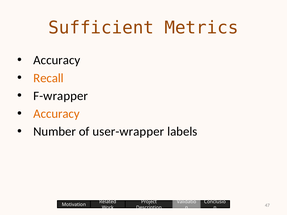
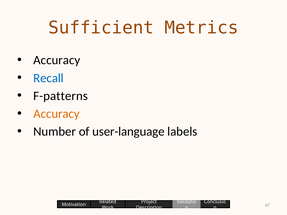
Recall colour: orange -> blue (49, 78)
F-wrapper: F-wrapper -> F-patterns (61, 96)
user-wrapper: user-wrapper -> user-language (128, 132)
